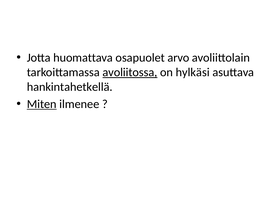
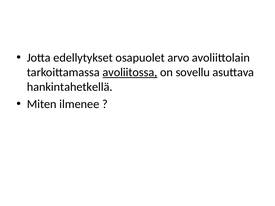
huomattava: huomattava -> edellytykset (83, 58)
hylkäsi: hylkäsi -> sovellu (193, 72)
Miten underline: present -> none (42, 104)
